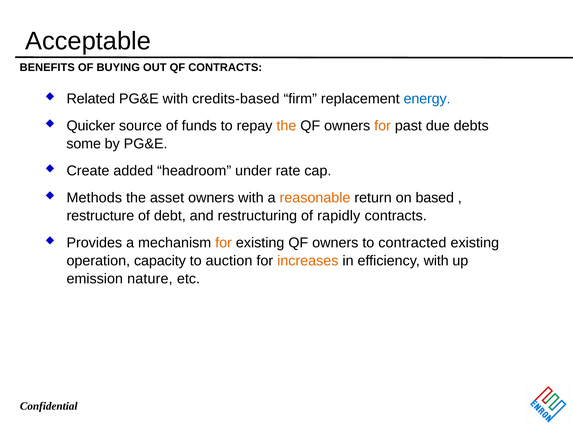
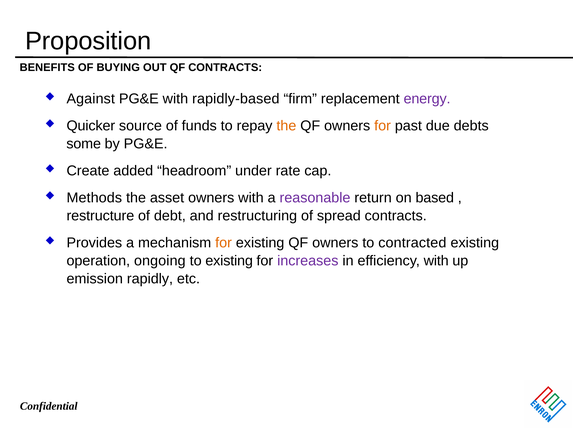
Acceptable: Acceptable -> Proposition (88, 41)
Related: Related -> Against (91, 99)
credits-based: credits-based -> rapidly-based (236, 99)
energy colour: blue -> purple (427, 99)
reasonable colour: orange -> purple (315, 198)
rapidly: rapidly -> spread (339, 216)
capacity: capacity -> ongoing (160, 261)
to auction: auction -> existing (229, 261)
increases colour: orange -> purple (308, 261)
nature: nature -> rapidly (150, 279)
